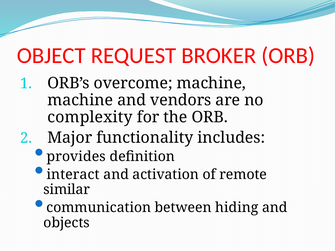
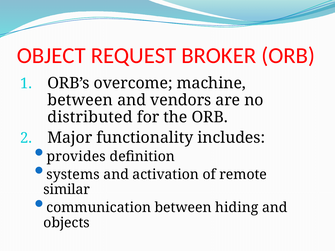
machine: machine -> between (80, 100)
complexity: complexity -> distributed (90, 117)
interact: interact -> systems (73, 175)
